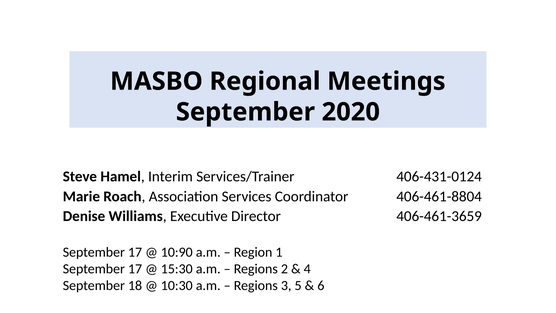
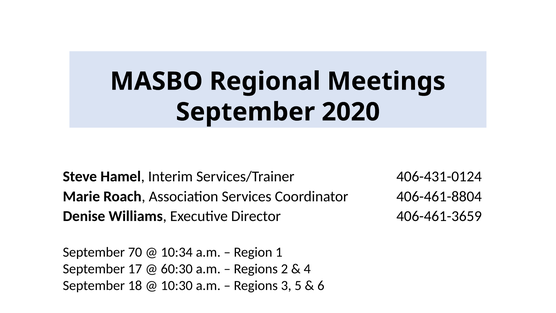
17: 17 -> 70 (135, 252)
10:90: 10:90 -> 10:34 (177, 252)
15:30: 15:30 -> 60:30 (177, 269)
